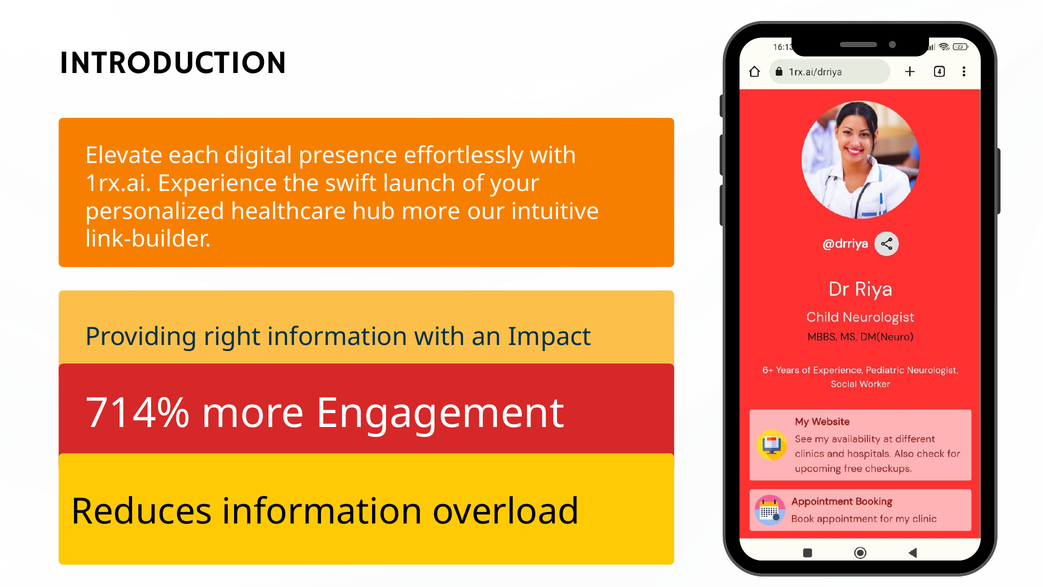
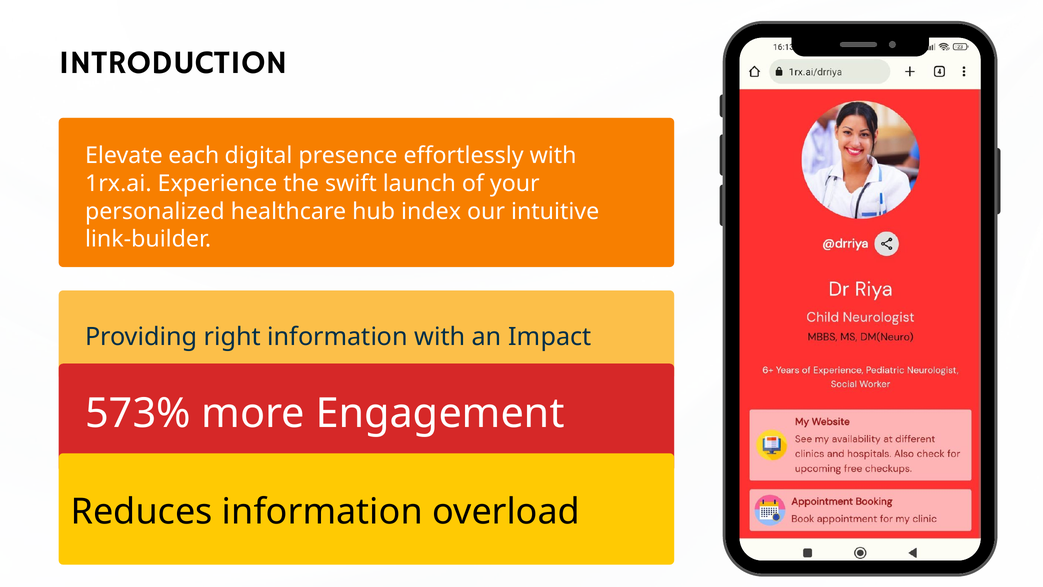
hub more: more -> index (431, 211)
714%: 714% -> 573% (138, 413)
